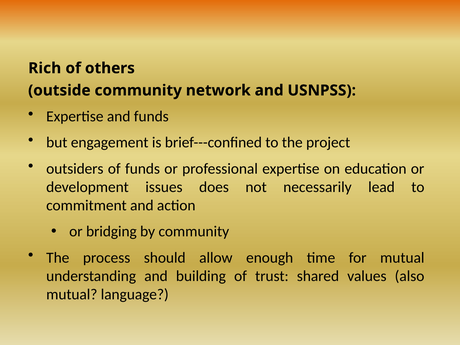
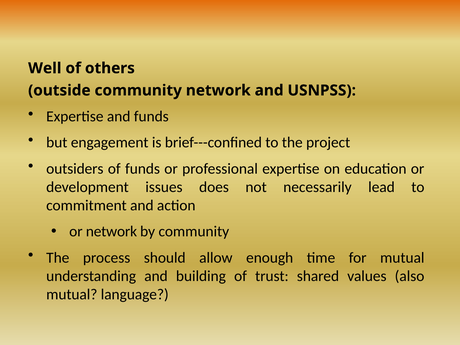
Rich: Rich -> Well (45, 68)
or bridging: bridging -> network (111, 232)
